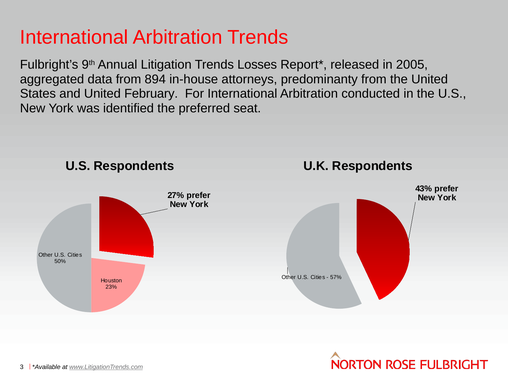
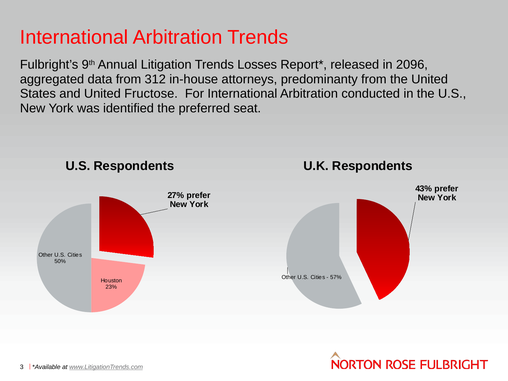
2005: 2005 -> 2096 (412, 65)
894: 894 -> 312 (155, 79)
February: February -> Fructose (151, 94)
